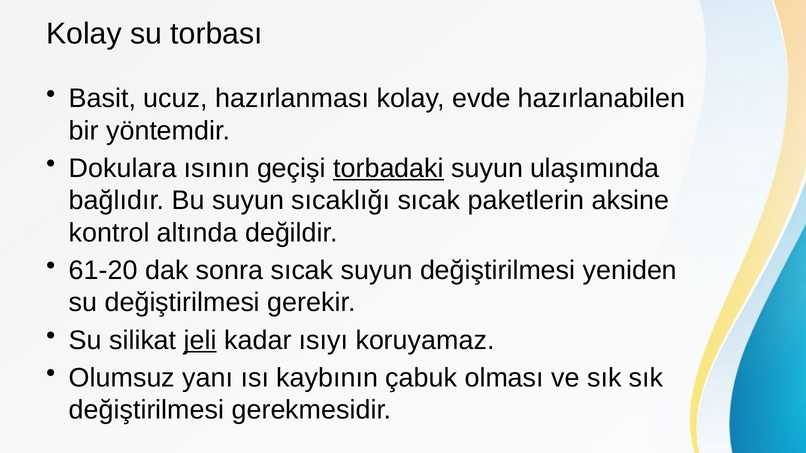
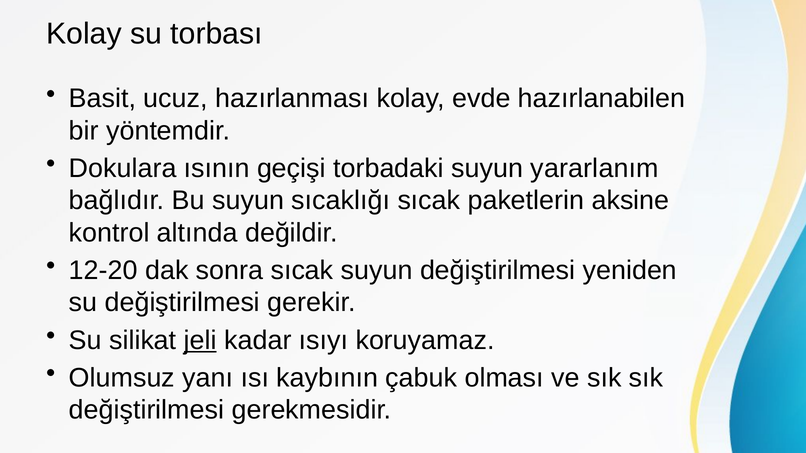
torbadaki underline: present -> none (388, 169)
ulaşımında: ulaşımında -> yararlanım (595, 169)
61-20: 61-20 -> 12-20 (103, 271)
